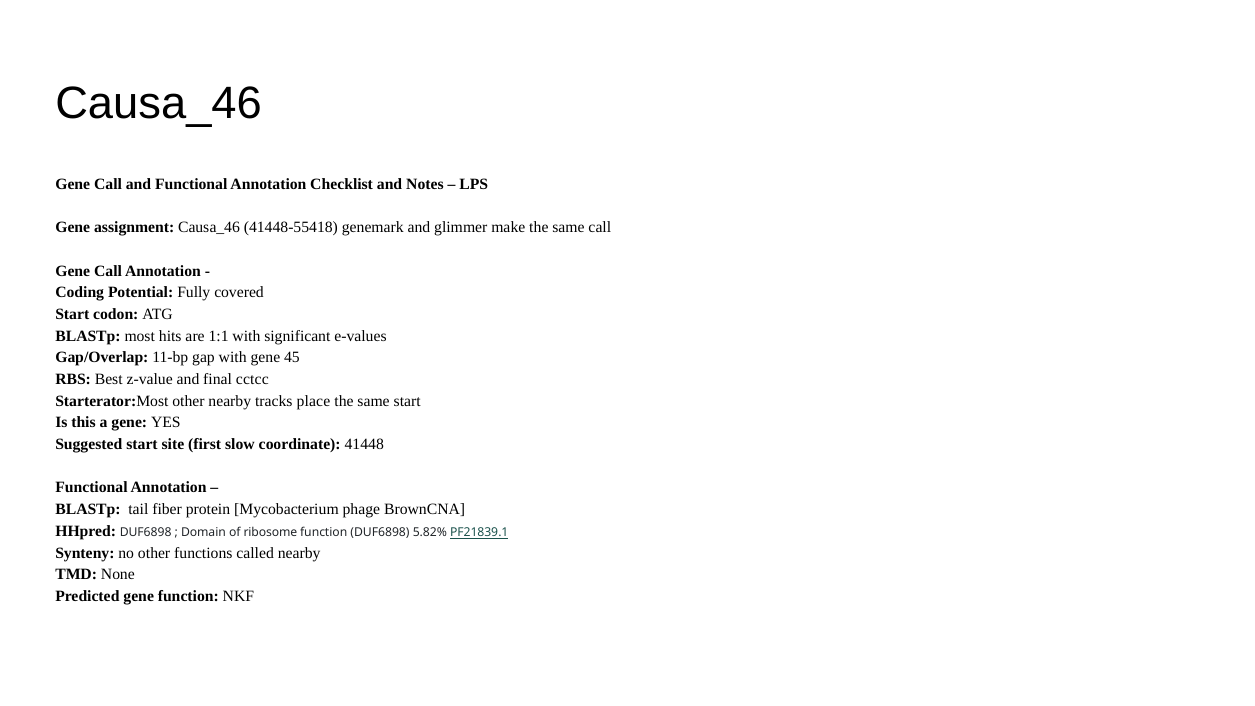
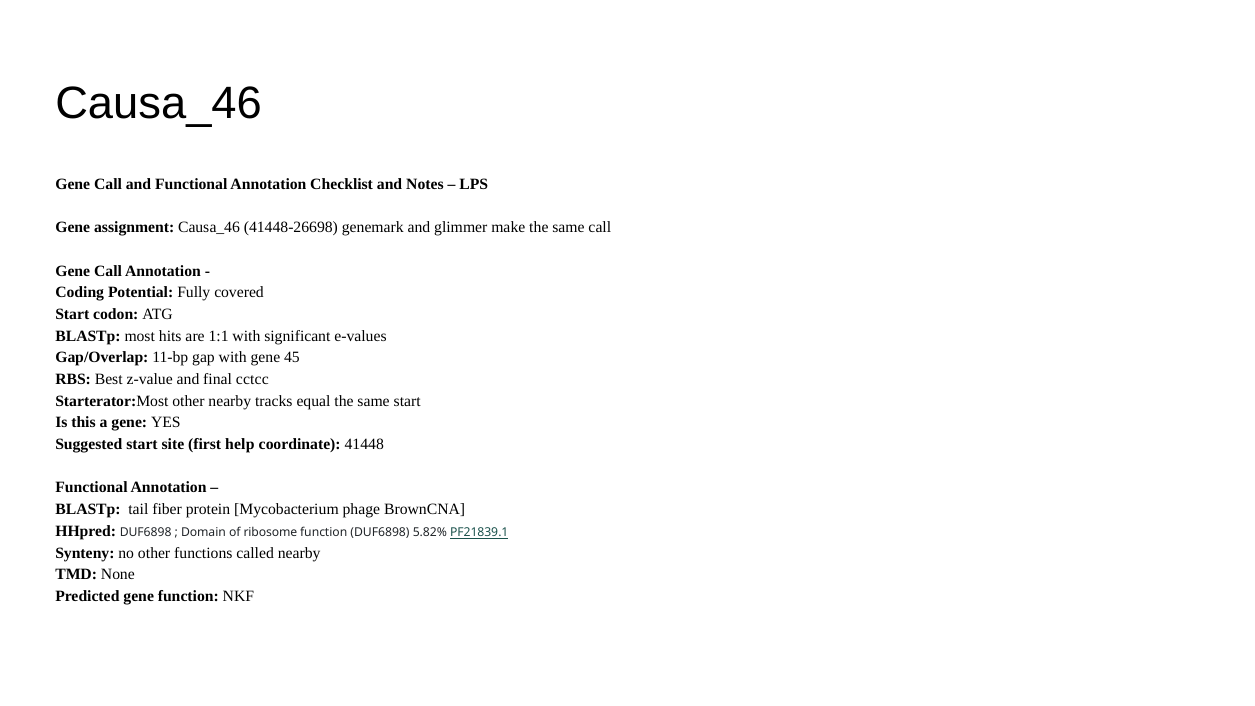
41448-55418: 41448-55418 -> 41448-26698 (291, 227)
place: place -> equal (314, 401)
slow: slow -> help (240, 444)
